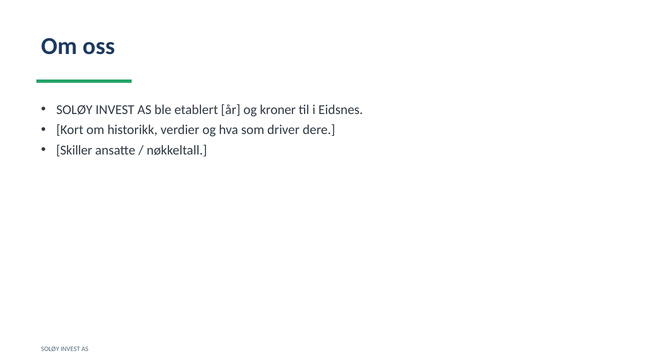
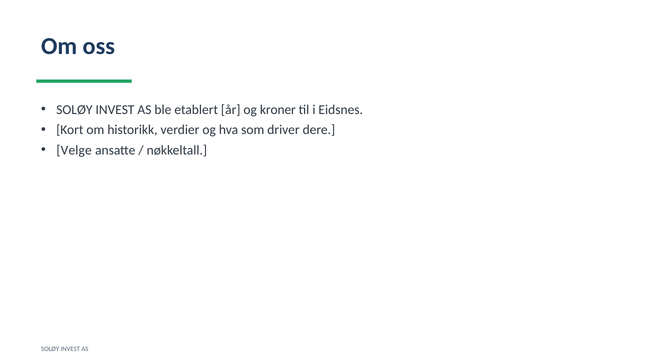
Skiller: Skiller -> Velge (74, 150)
